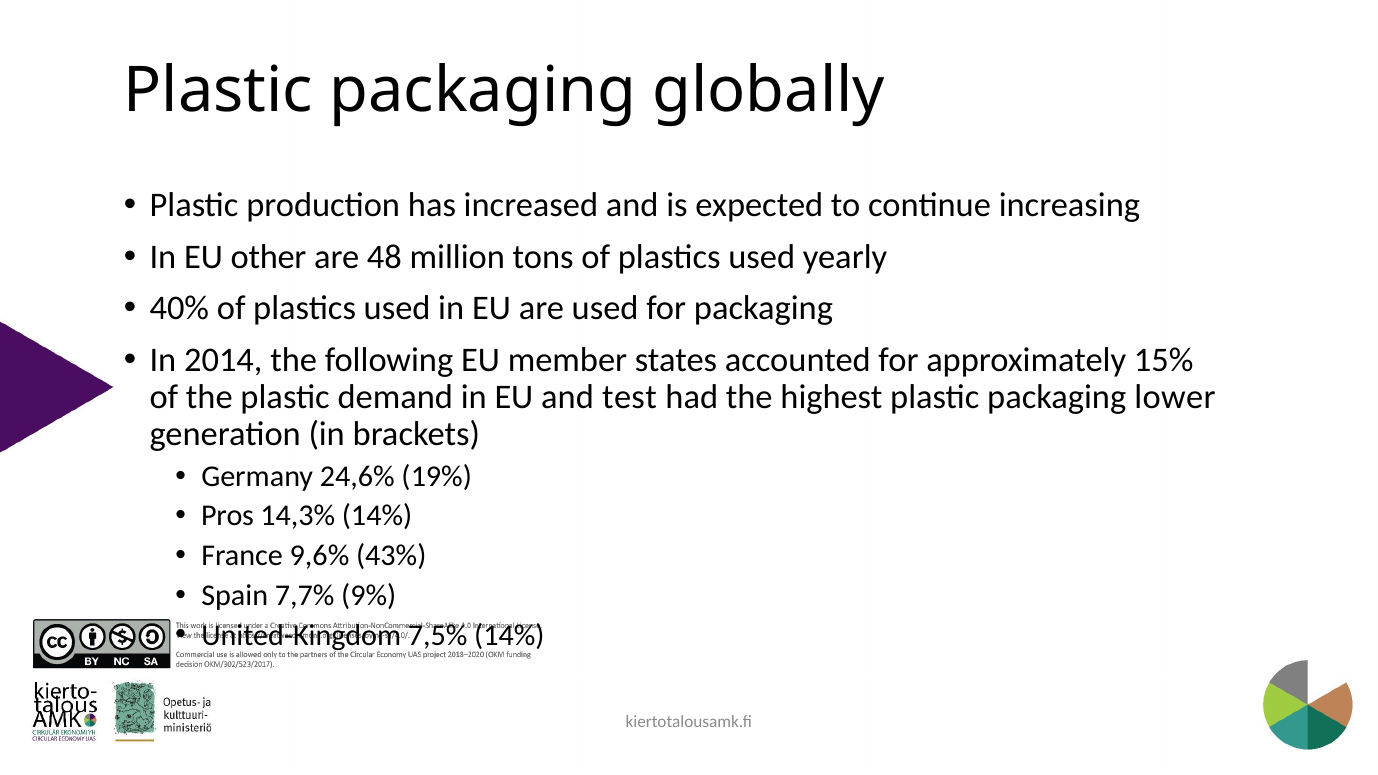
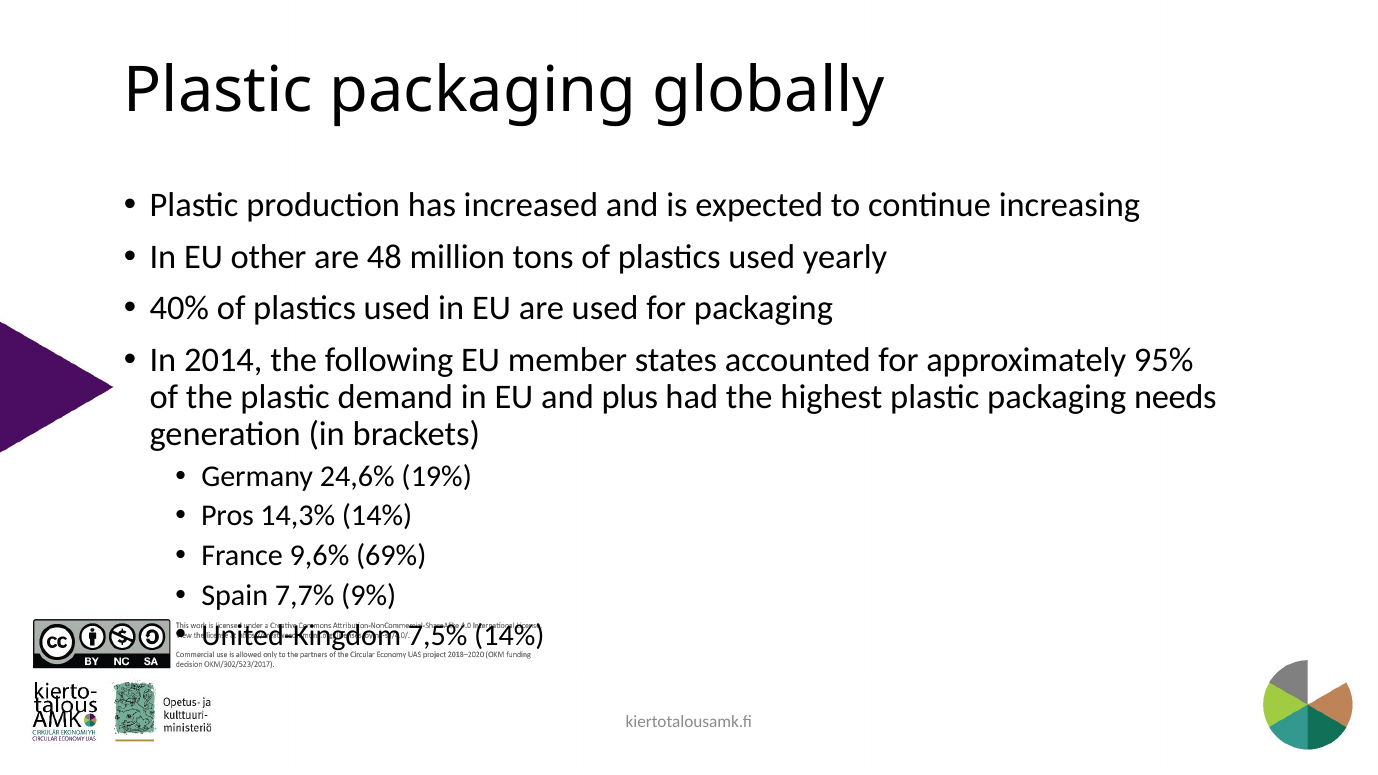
15%: 15% -> 95% (1164, 360)
test: test -> plus (630, 397)
lower: lower -> needs (1175, 397)
43%: 43% -> 69% (391, 556)
